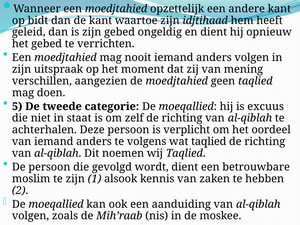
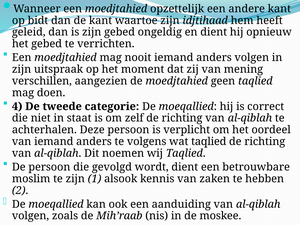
5: 5 -> 4 (17, 106)
excuus: excuus -> correct (266, 106)
